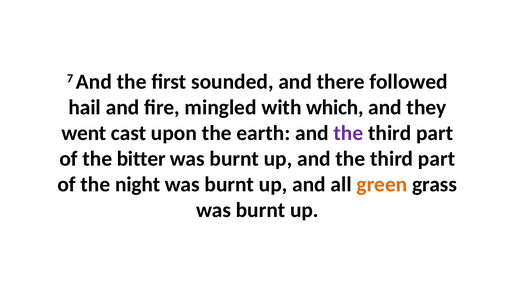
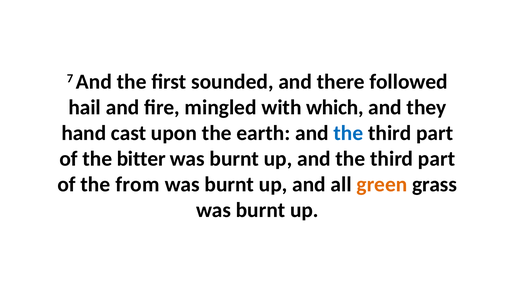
went: went -> hand (84, 133)
the colour: purple -> blue (348, 133)
night: night -> from (137, 185)
